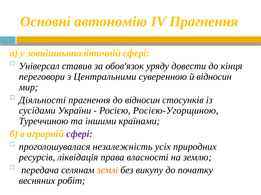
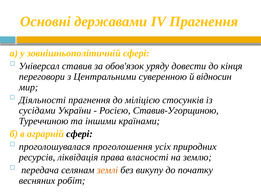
автономію: автономію -> державами (111, 22)
до відносин: відносин -> міліцією (142, 100)
Росією-Угорщиною: Росією-Угорщиною -> Ставив-Угорщиною (176, 111)
сфері colour: purple -> black (80, 134)
незалежність: незалежність -> проголошення (123, 147)
